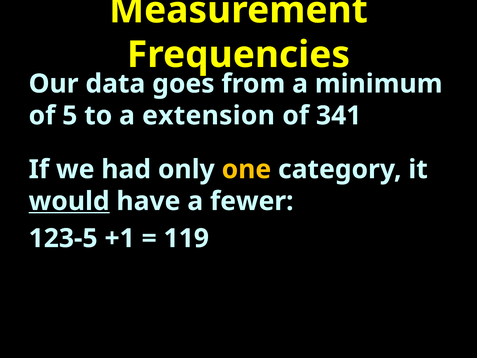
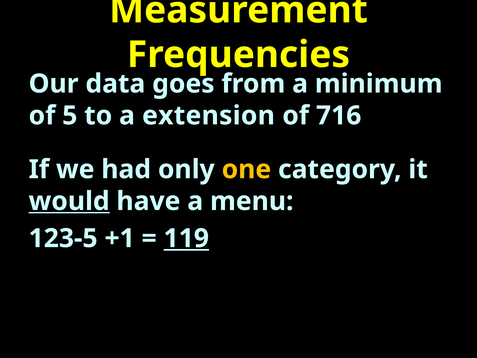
341: 341 -> 716 (339, 116)
fewer: fewer -> menu (252, 201)
119 underline: none -> present (186, 238)
